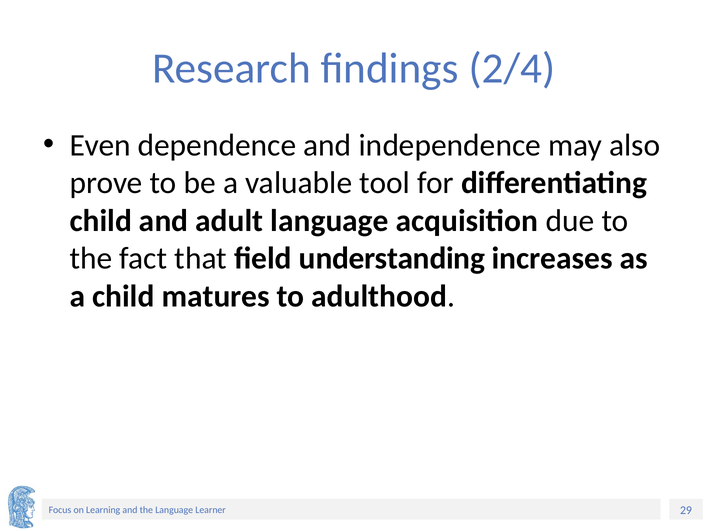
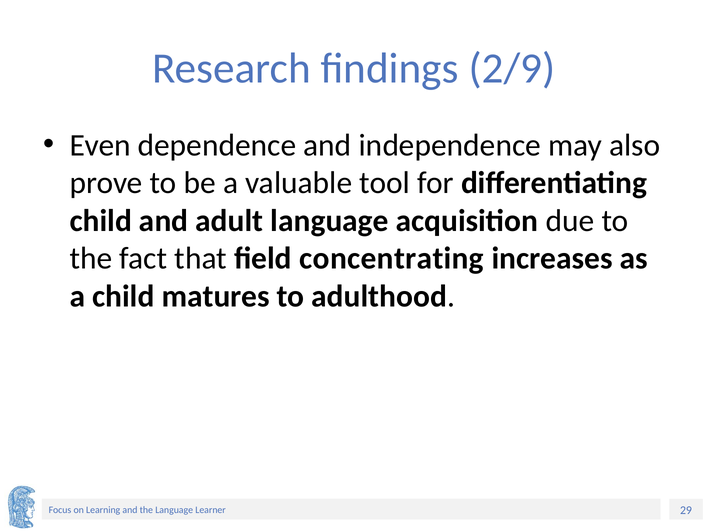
2/4: 2/4 -> 2/9 (512, 69)
understanding: understanding -> concentrating (392, 258)
